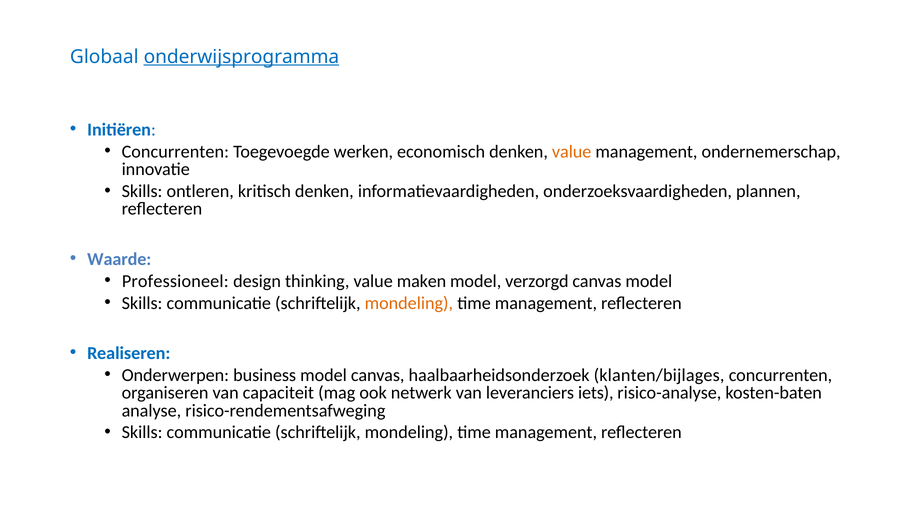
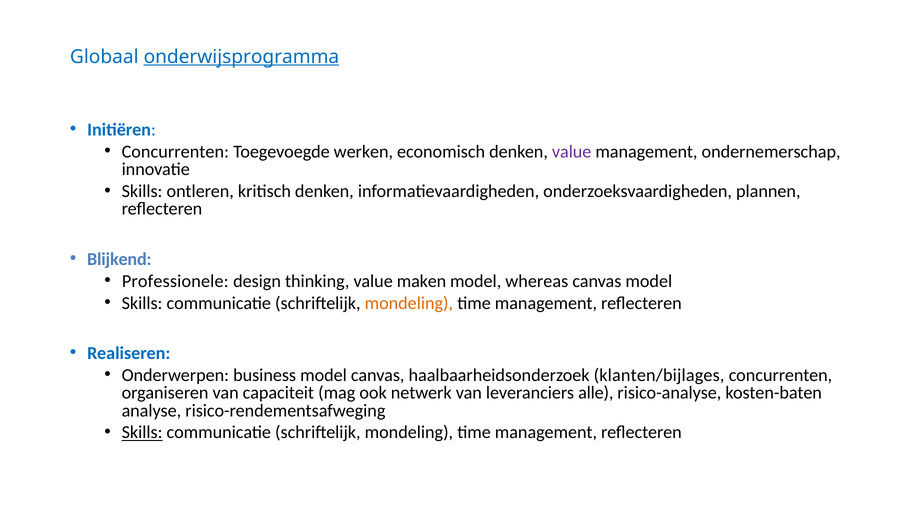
value colour: orange -> purple (572, 151)
Waarde: Waarde -> Blijkend (119, 259)
Professioneel: Professioneel -> Professionele (175, 281)
verzorgd: verzorgd -> whereas (537, 281)
iets: iets -> alle (596, 392)
Skills underline: none -> present (142, 432)
